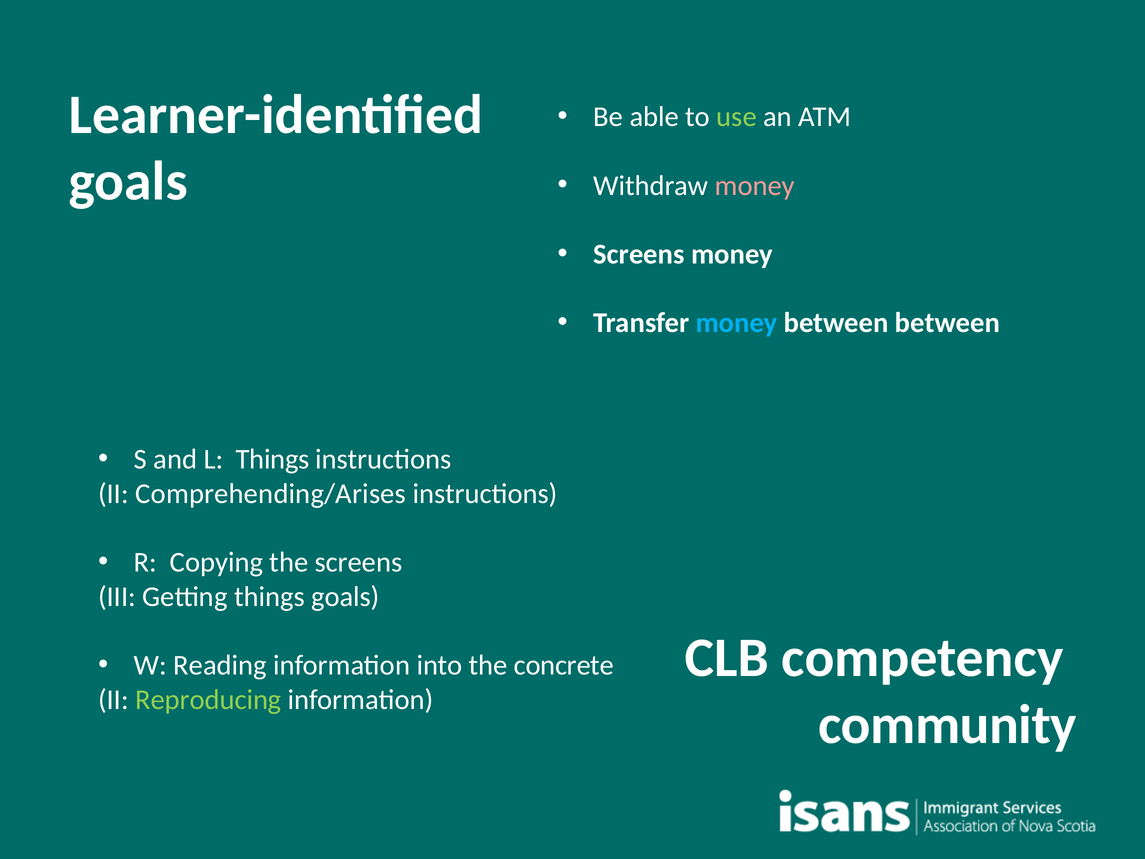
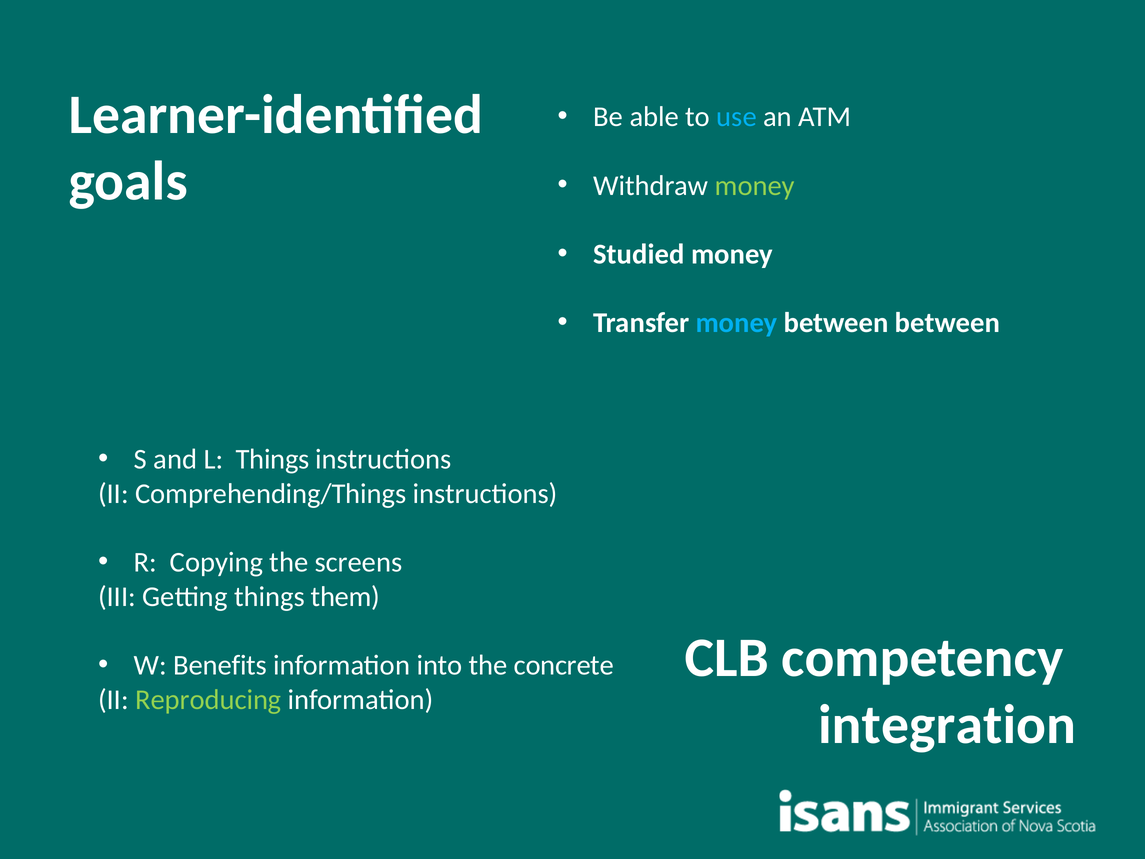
use colour: light green -> light blue (737, 117)
money colour: pink -> light green (755, 186)
Screens: Screens -> Studied (639, 254)
Comprehending/Arises: Comprehending/Arises -> Comprehending/Things (271, 493)
things goals: goals -> them (345, 597)
Reading: Reading -> Benefits (220, 665)
community: community -> integration (947, 725)
